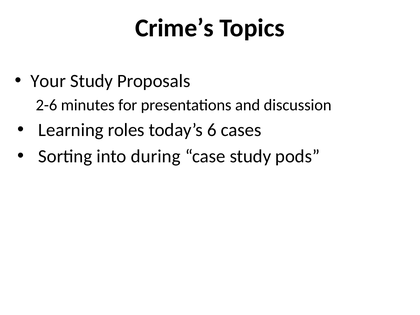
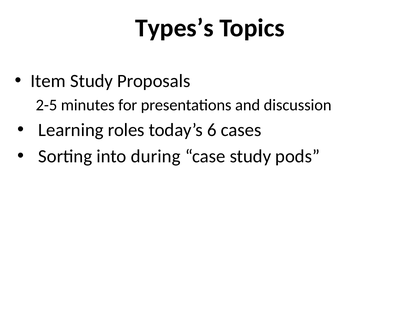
Crime’s: Crime’s -> Types’s (174, 28)
Your: Your -> Item (48, 81)
2-6: 2-6 -> 2-5 (46, 105)
